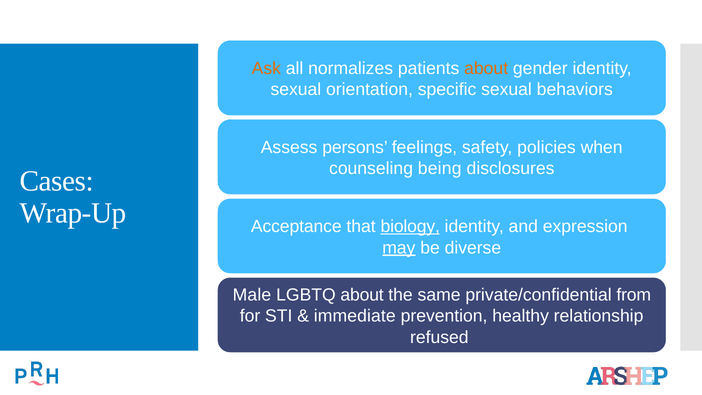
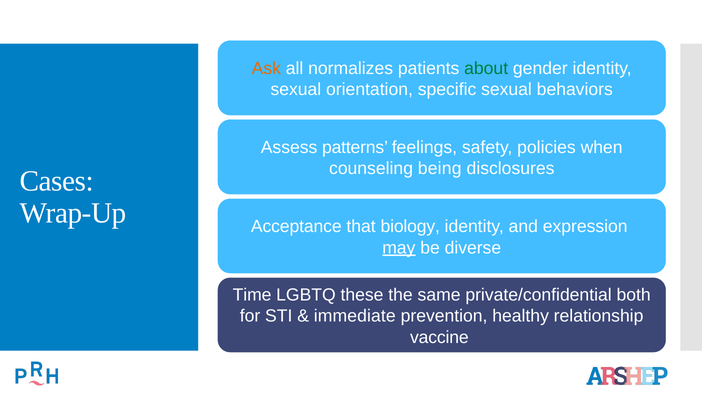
about colour: orange -> green (486, 69)
persons: persons -> patterns (355, 148)
biology underline: present -> none (410, 227)
Male: Male -> Time (252, 295)
LGBTQ about: about -> these (362, 295)
from: from -> both (634, 295)
refused: refused -> vaccine (439, 337)
